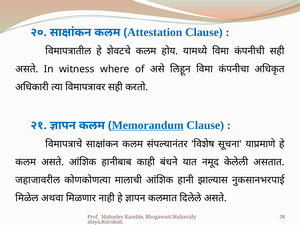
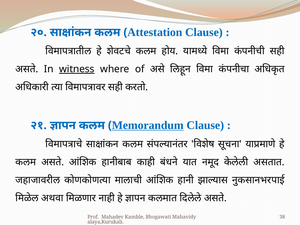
witness underline: none -> present (77, 69)
